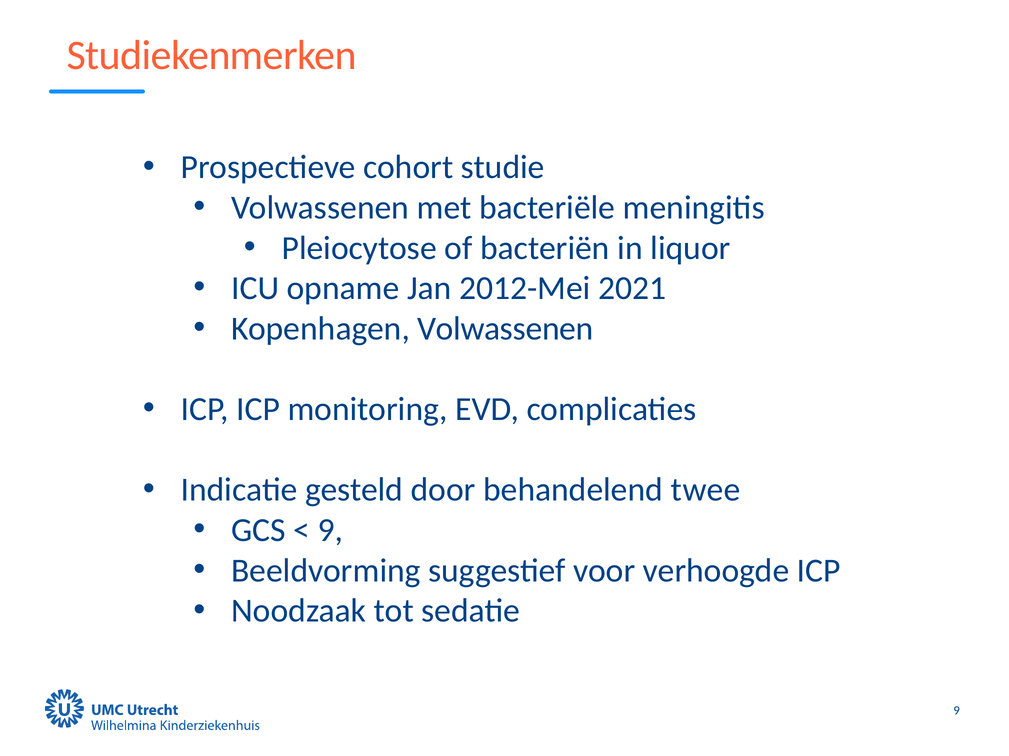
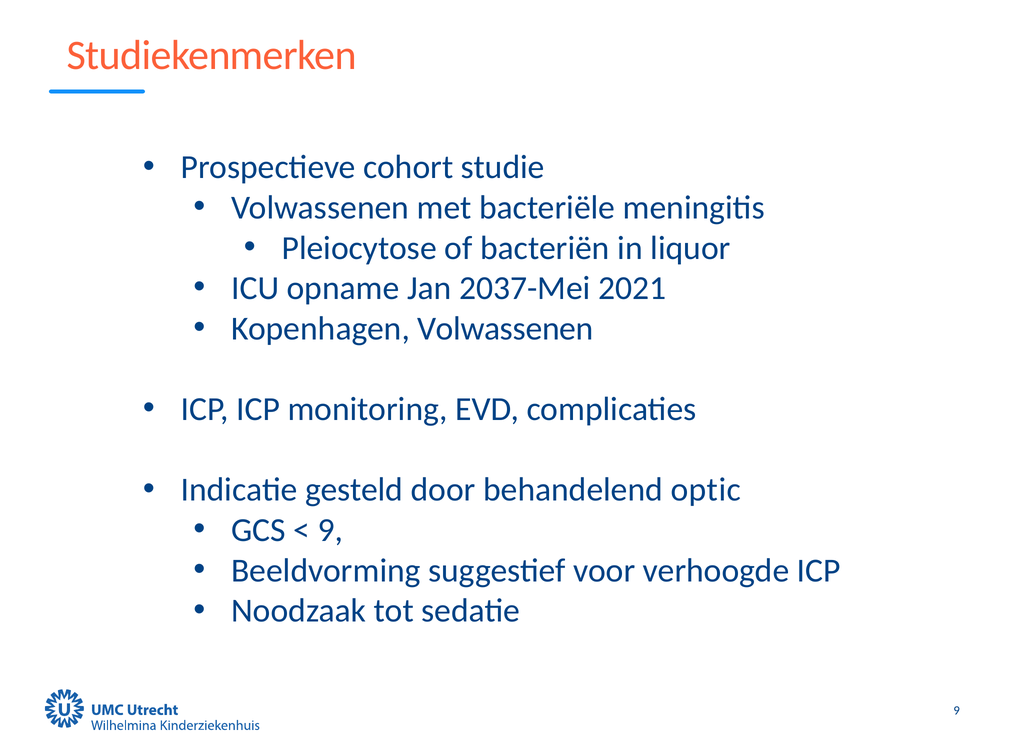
2012-Mei: 2012-Mei -> 2037-Mei (525, 289)
twee: twee -> optic (706, 490)
